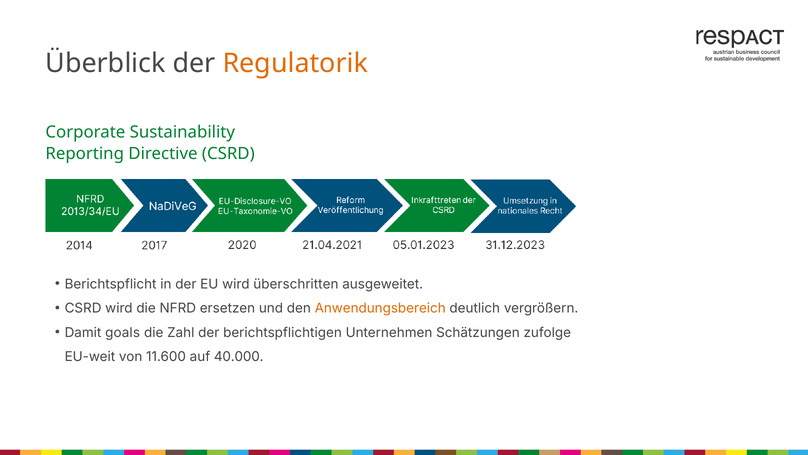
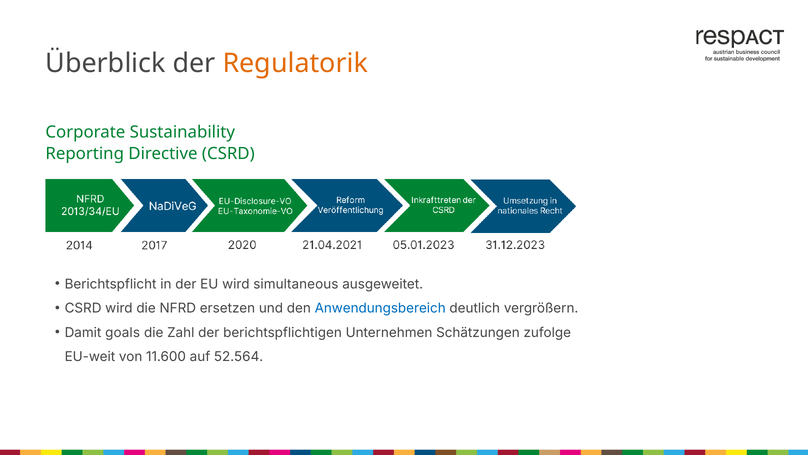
überschritten: überschritten -> simultaneous (296, 284)
Anwendungsbereich colour: orange -> blue (380, 308)
40.000: 40.000 -> 52.564 (239, 357)
